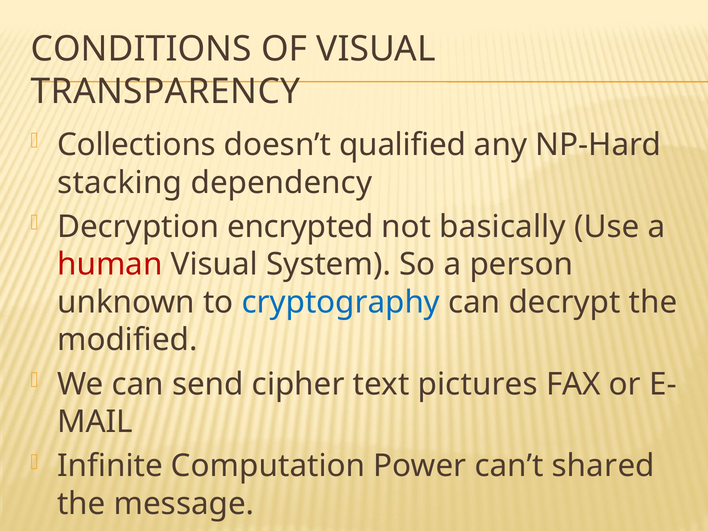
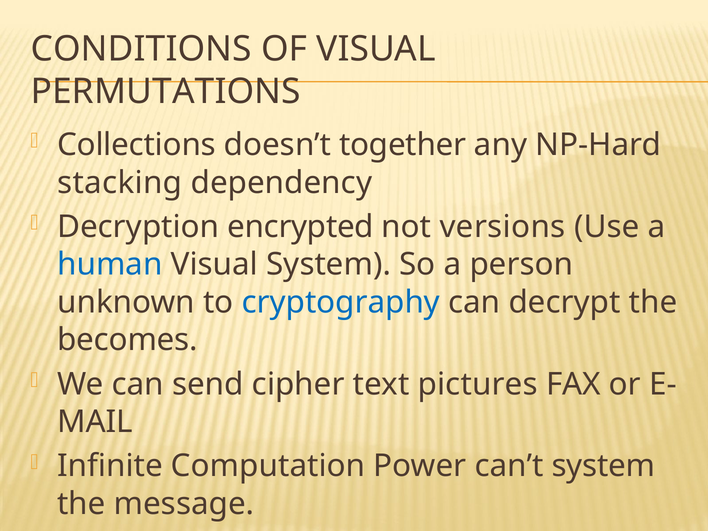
TRANSPARENCY: TRANSPARENCY -> PERMUTATIONS (166, 92)
qualified: qualified -> together (403, 145)
basically: basically -> versions (502, 227)
human colour: red -> blue (110, 265)
modified: modified -> becomes (127, 340)
can’t shared: shared -> system (603, 466)
